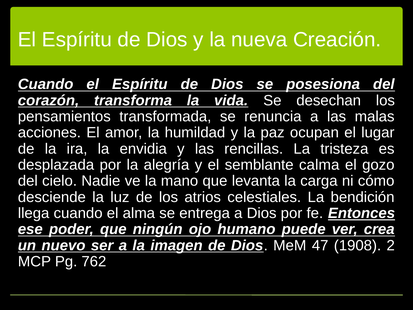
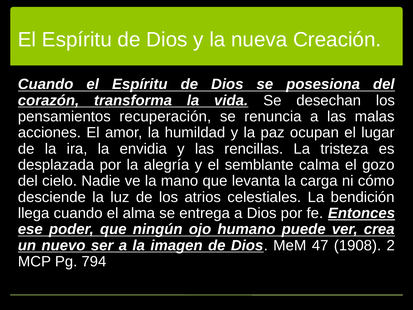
transformada: transformada -> recuperación (165, 117)
762: 762 -> 794 (94, 261)
